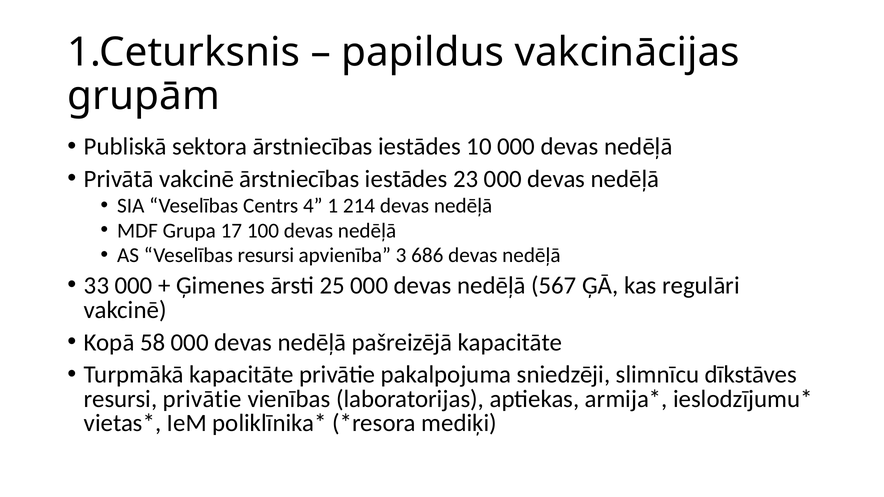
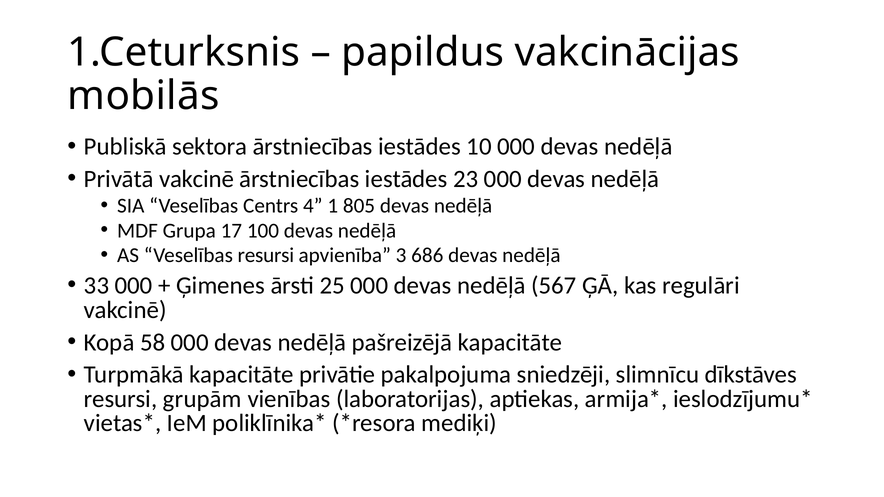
grupām: grupām -> mobilās (144, 96)
214: 214 -> 805 (359, 206)
resursi privātie: privātie -> grupām (202, 399)
